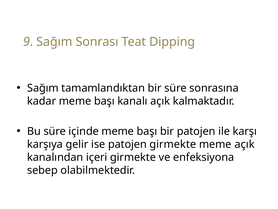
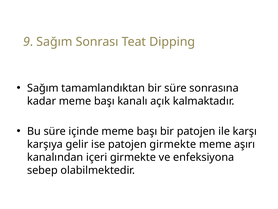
meme açık: açık -> aşırı (245, 144)
